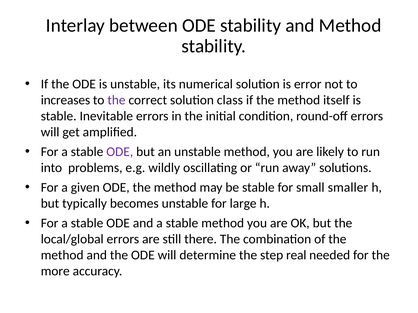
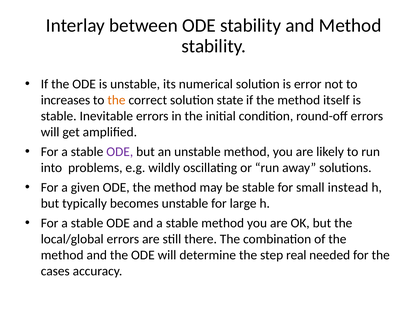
the colour: purple -> orange (116, 100)
class: class -> state (230, 100)
smaller: smaller -> instead (348, 188)
more: more -> cases (55, 271)
